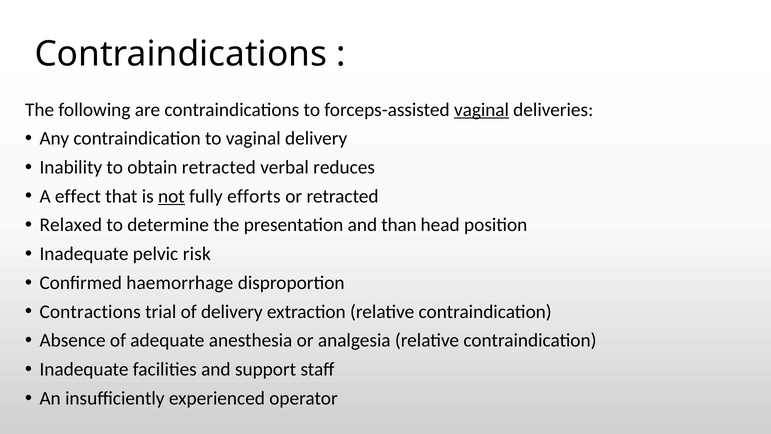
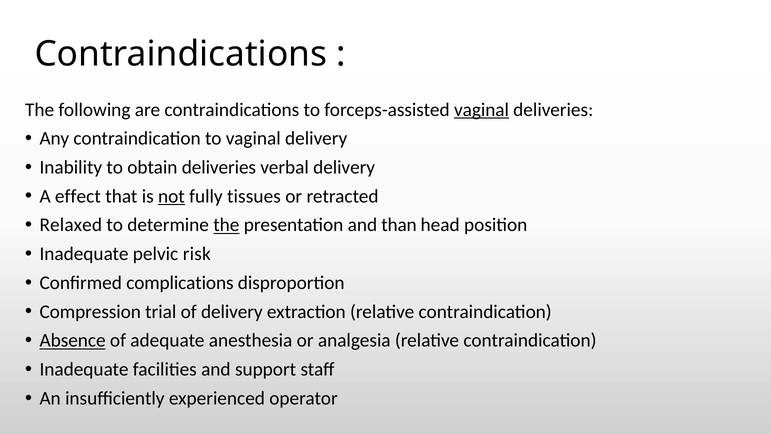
obtain retracted: retracted -> deliveries (219, 167)
verbal reduces: reduces -> delivery (344, 167)
efforts: efforts -> tissues (254, 196)
the underline: none -> present (226, 225)
haemorrhage: haemorrhage -> complications (180, 283)
Contractions: Contractions -> Compression (90, 311)
Absence underline: none -> present (73, 340)
